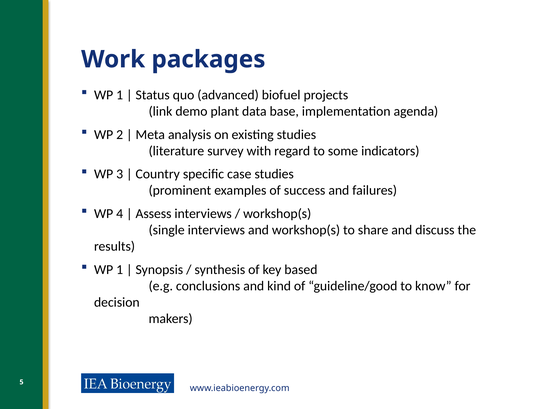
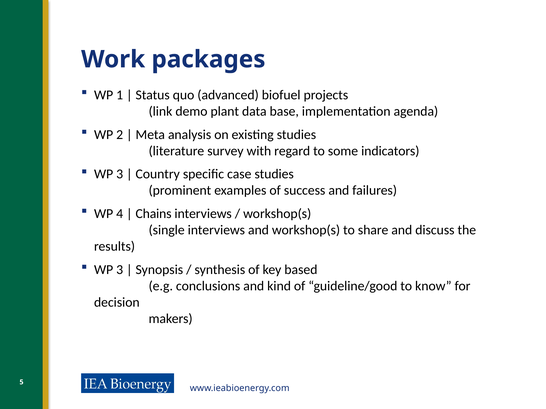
Assess: Assess -> Chains (154, 214)
1: 1 -> 3 (120, 270)
